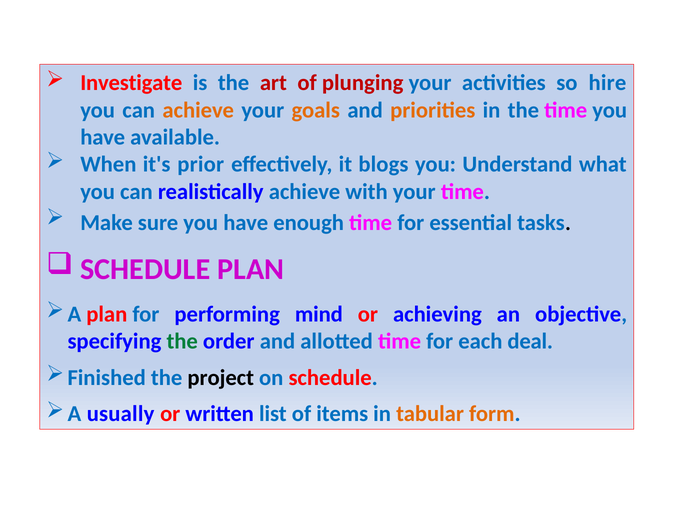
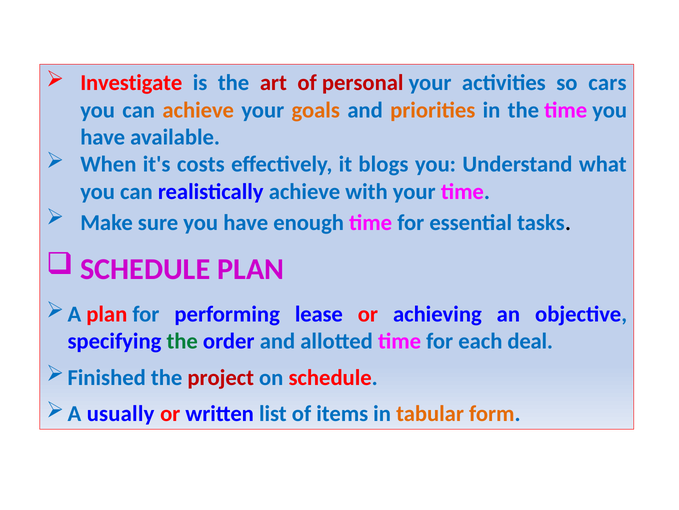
plunging: plunging -> personal (363, 83)
hire: hire -> cars (607, 83)
prior: prior -> costs (201, 164)
mind: mind -> lease (319, 314)
project colour: black -> red (221, 377)
